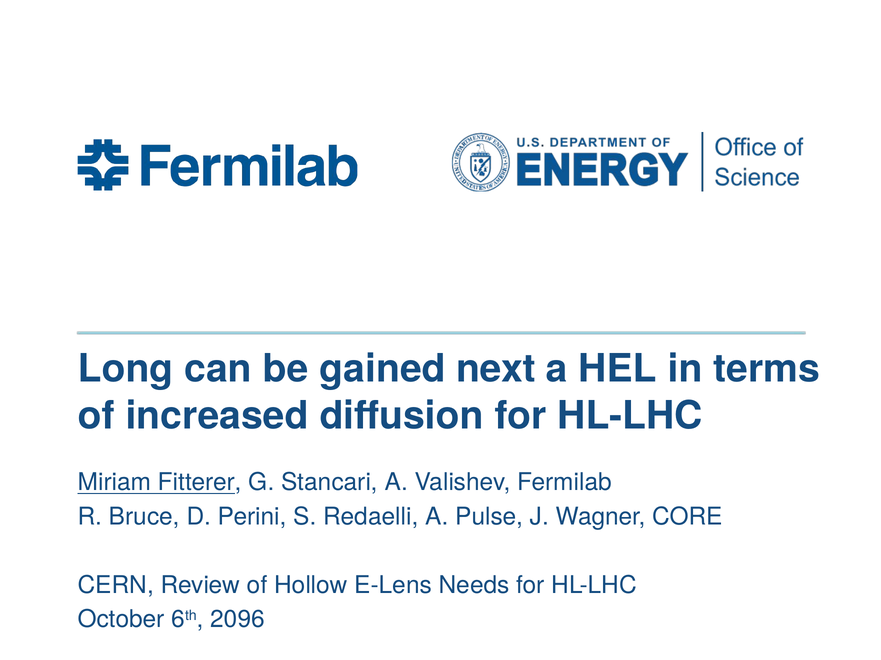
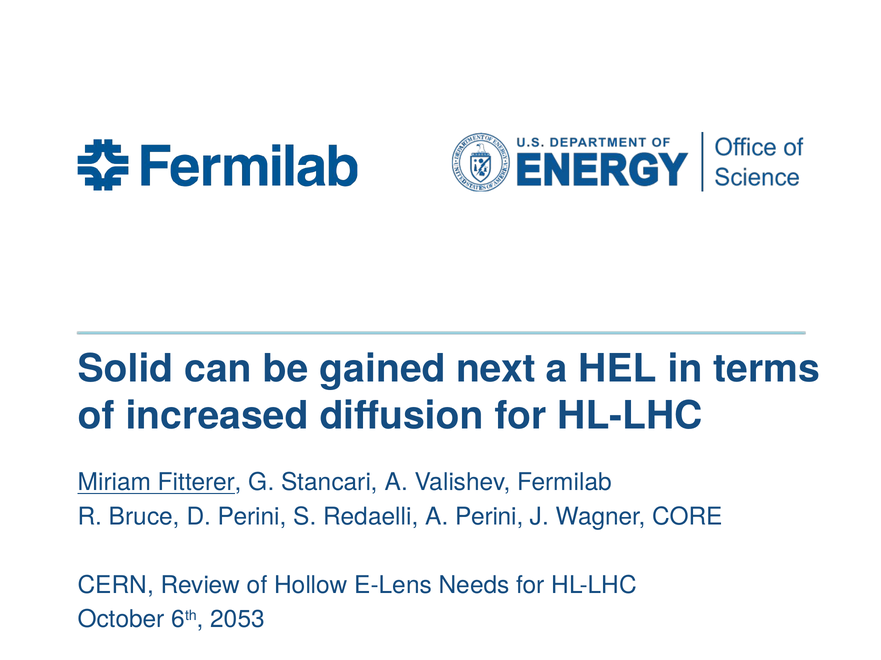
Long: Long -> Solid (126, 369)
A Pulse: Pulse -> Perini (489, 517)
2096: 2096 -> 2053 (238, 620)
